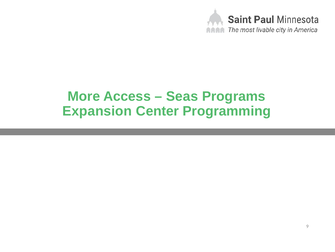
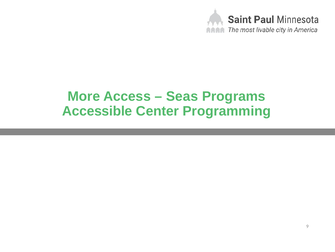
Expansion: Expansion -> Accessible (97, 111)
